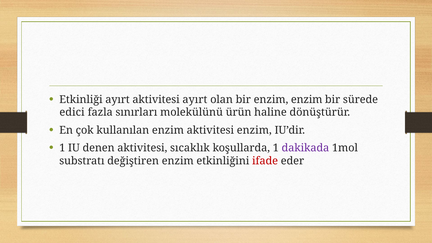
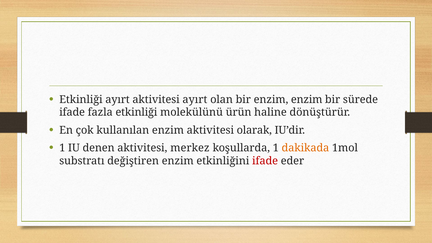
edici: edici -> ifade (72, 112)
fazla sınırları: sınırları -> etkinliği (136, 112)
aktivitesi enzim: enzim -> olarak (254, 130)
sıcaklık: sıcaklık -> merkez (190, 148)
dakikada colour: purple -> orange (305, 148)
